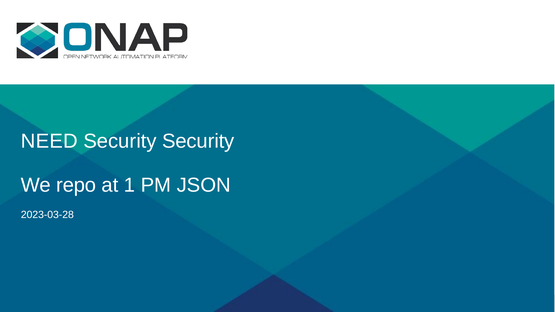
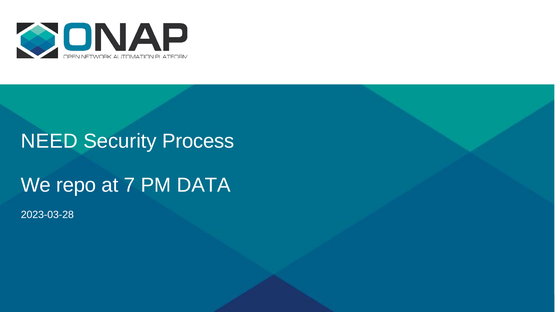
Security Security: Security -> Process (198, 141)
1: 1 -> 7 (130, 185)
JSON: JSON -> DATA (204, 185)
